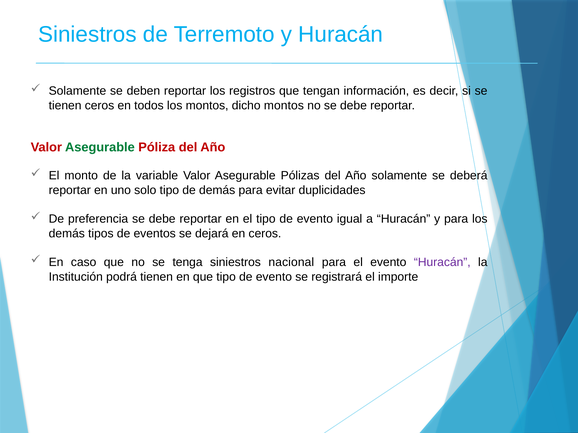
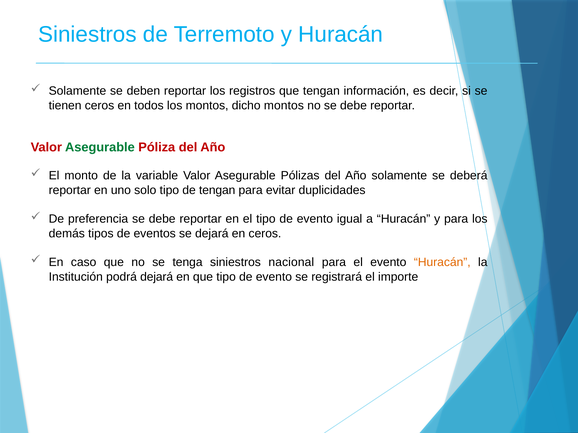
de demás: demás -> tengan (217, 190)
Huracán colour: purple -> orange (442, 263)
podrá tienen: tienen -> dejará (157, 277)
